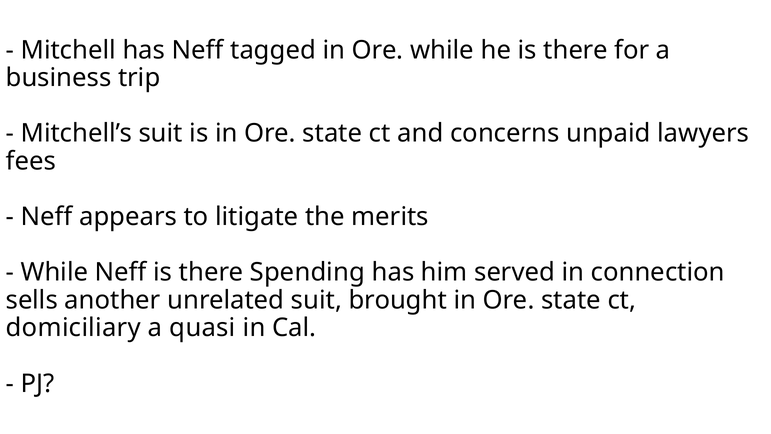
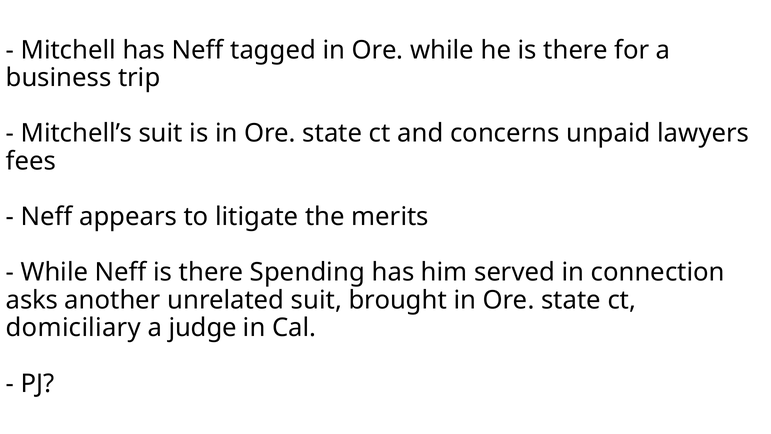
sells: sells -> asks (32, 300)
quasi: quasi -> judge (203, 328)
